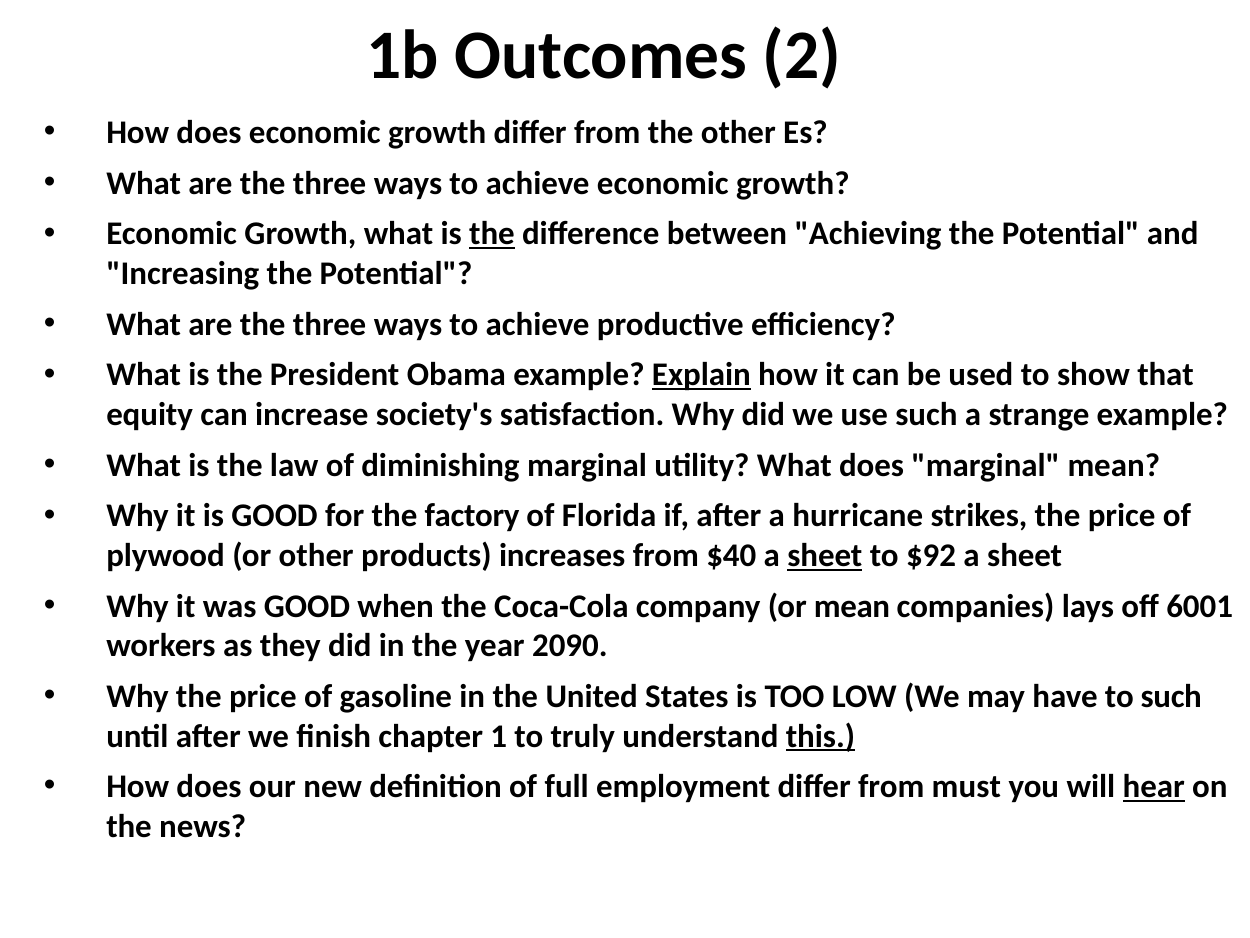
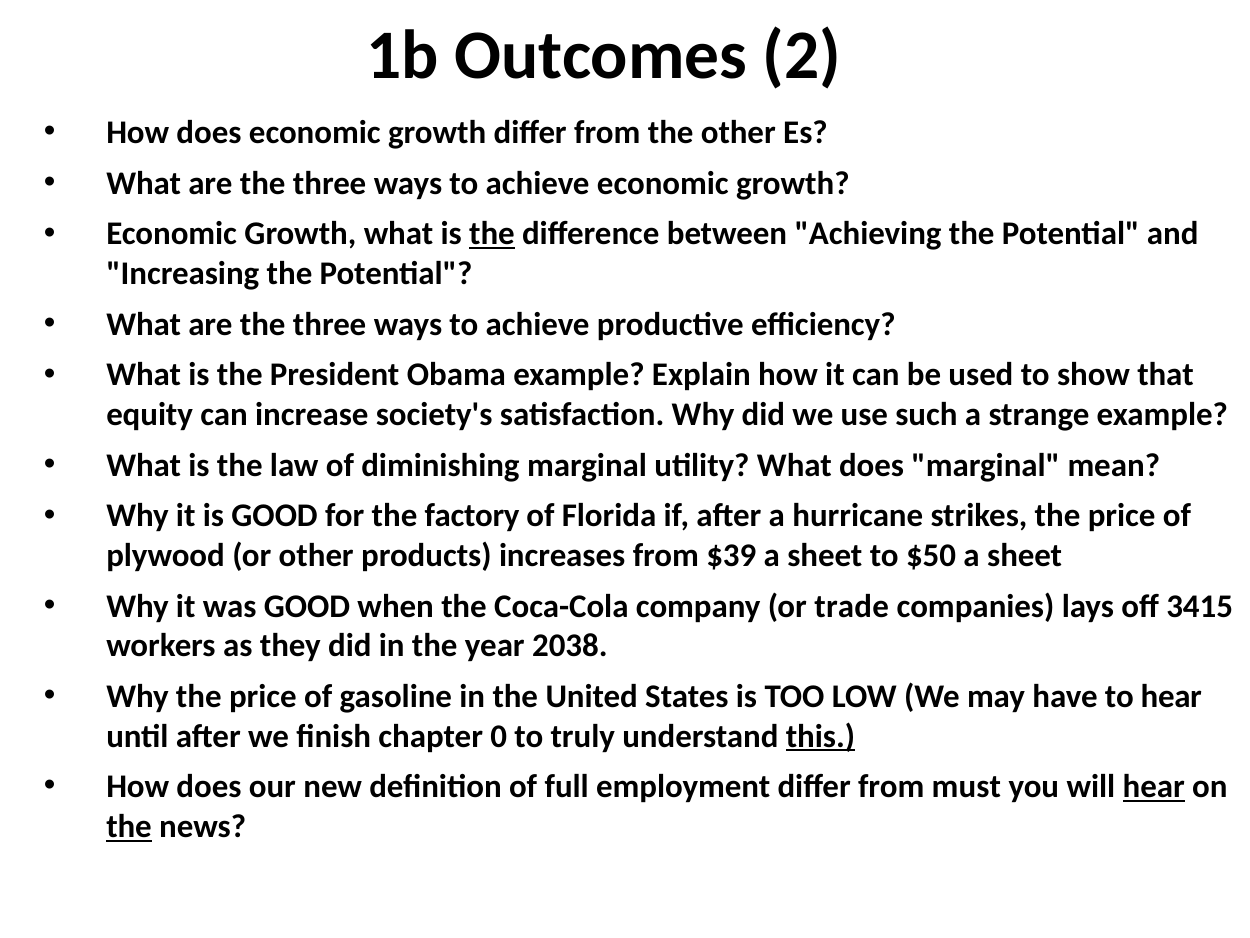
Explain underline: present -> none (701, 375)
$40: $40 -> $39 (731, 555)
sheet underline: present -> none (825, 555)
$92: $92 -> $50 (931, 555)
or mean: mean -> trade (852, 606)
6001: 6001 -> 3415 (1200, 606)
2090: 2090 -> 2038 (570, 646)
to such: such -> hear (1171, 696)
1: 1 -> 0 (499, 736)
the underline: none -> present (129, 826)
